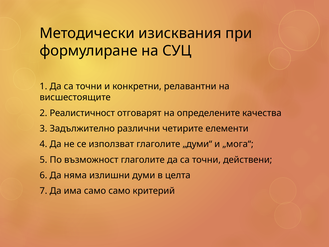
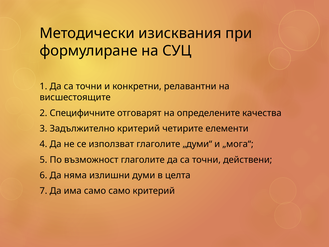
Реалистичност: Реалистичност -> Специфичните (82, 113)
Задължително различни: различни -> критерий (139, 128)
